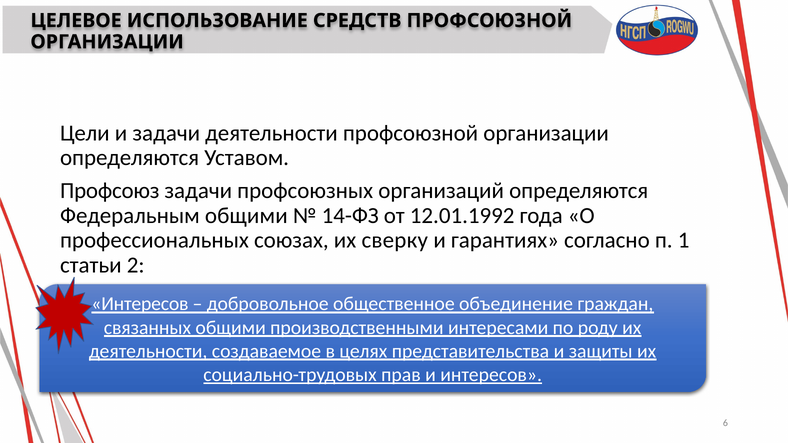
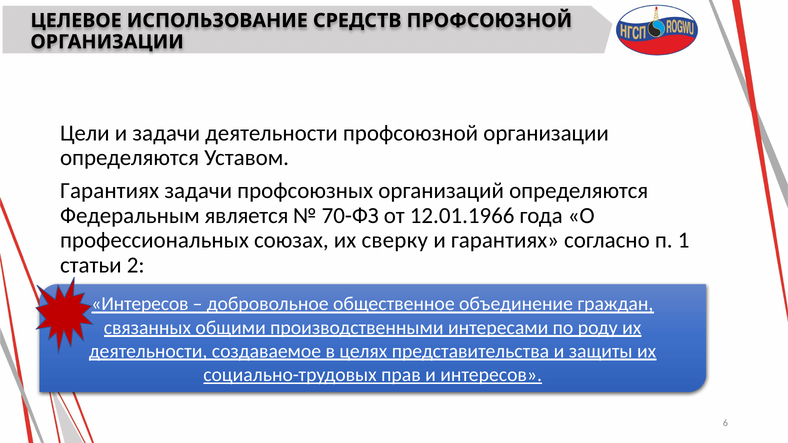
Профсоюз: Профсоюз -> Гарантиях (110, 191)
Федеральным общими: общими -> является (246, 216)
14-ФЗ: 14-ФЗ -> 70-ФЗ (350, 216)
12.01.1992: 12.01.1992 -> 12.01.1966 (462, 216)
